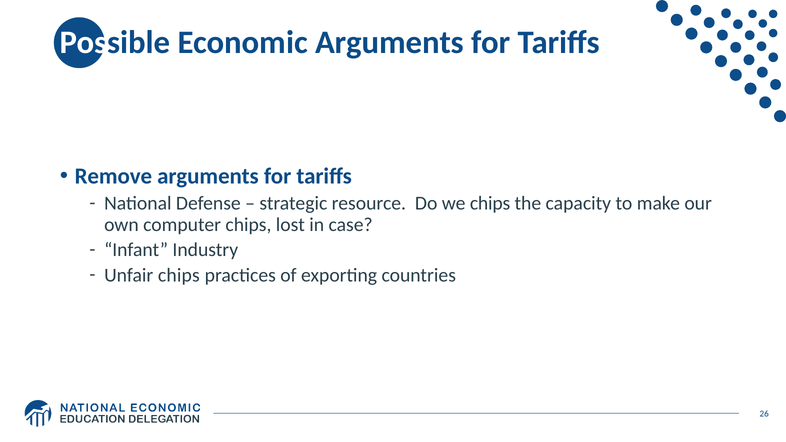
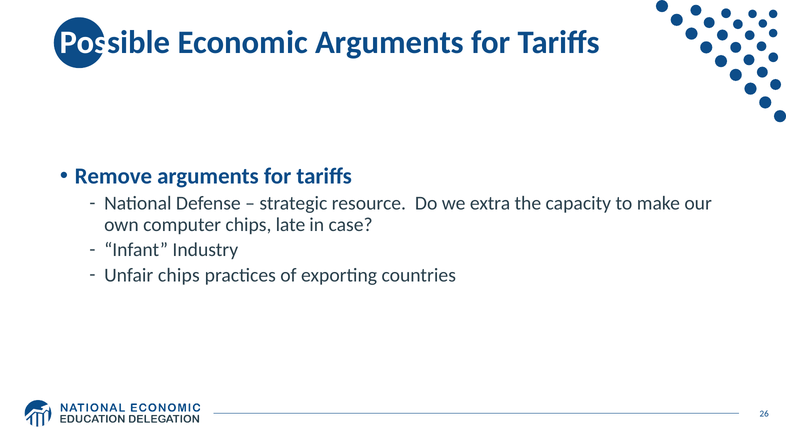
we chips: chips -> extra (490, 203)
lost: lost -> late (290, 225)
